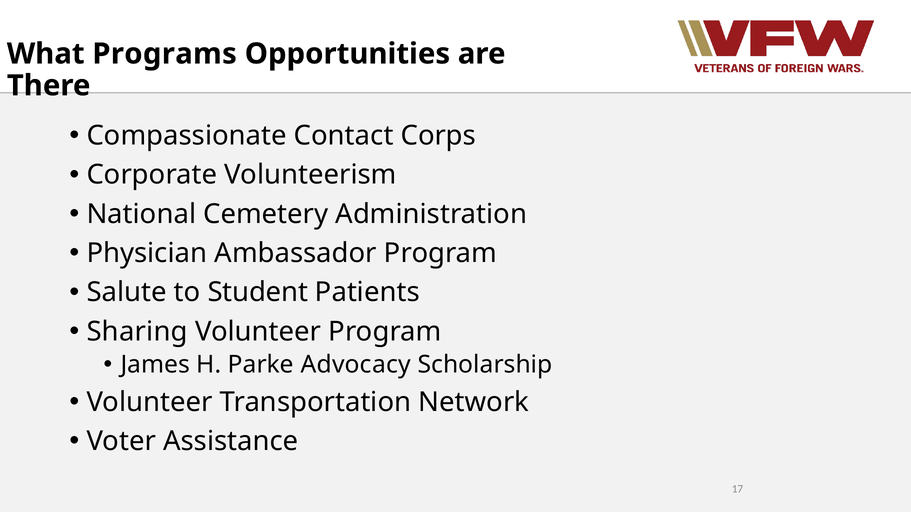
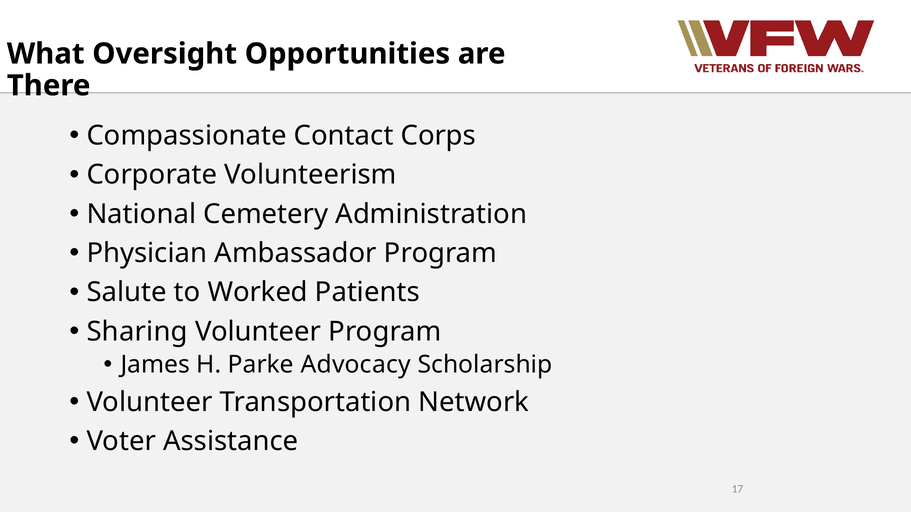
Programs: Programs -> Oversight (165, 54)
Student: Student -> Worked (258, 293)
